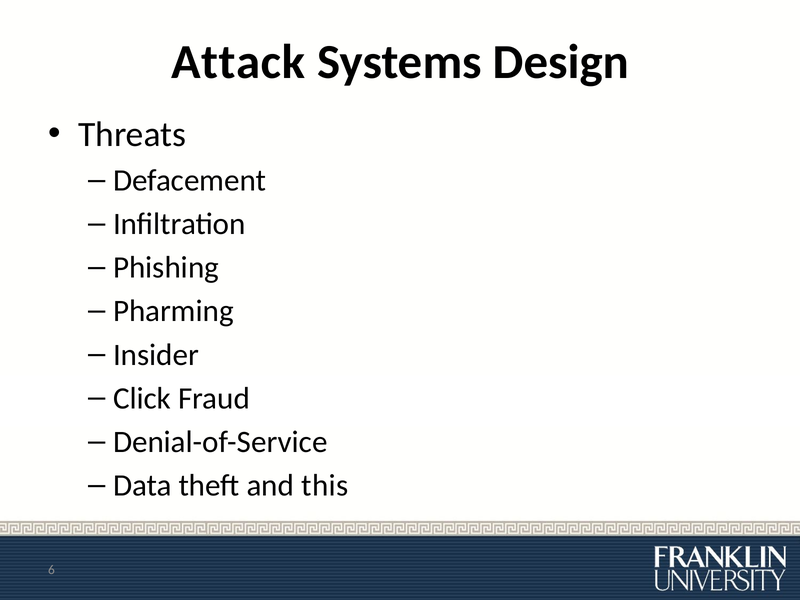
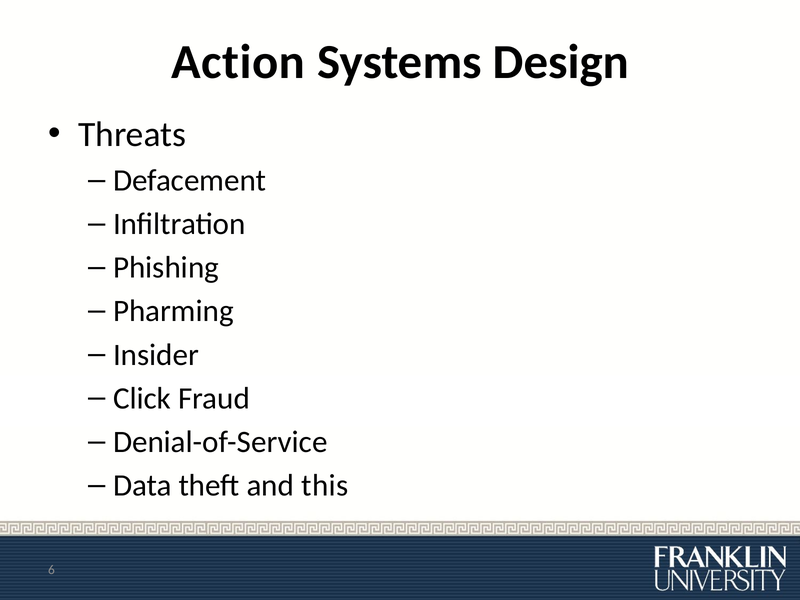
Attack: Attack -> Action (238, 62)
